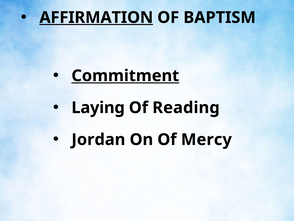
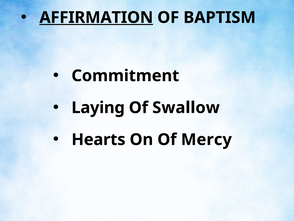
Commitment underline: present -> none (125, 76)
Reading: Reading -> Swallow (186, 107)
Jordan: Jordan -> Hearts (98, 139)
